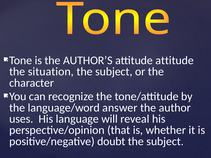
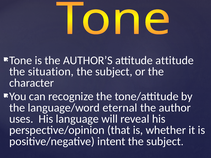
answer: answer -> eternal (120, 108)
doubt: doubt -> intent (111, 142)
